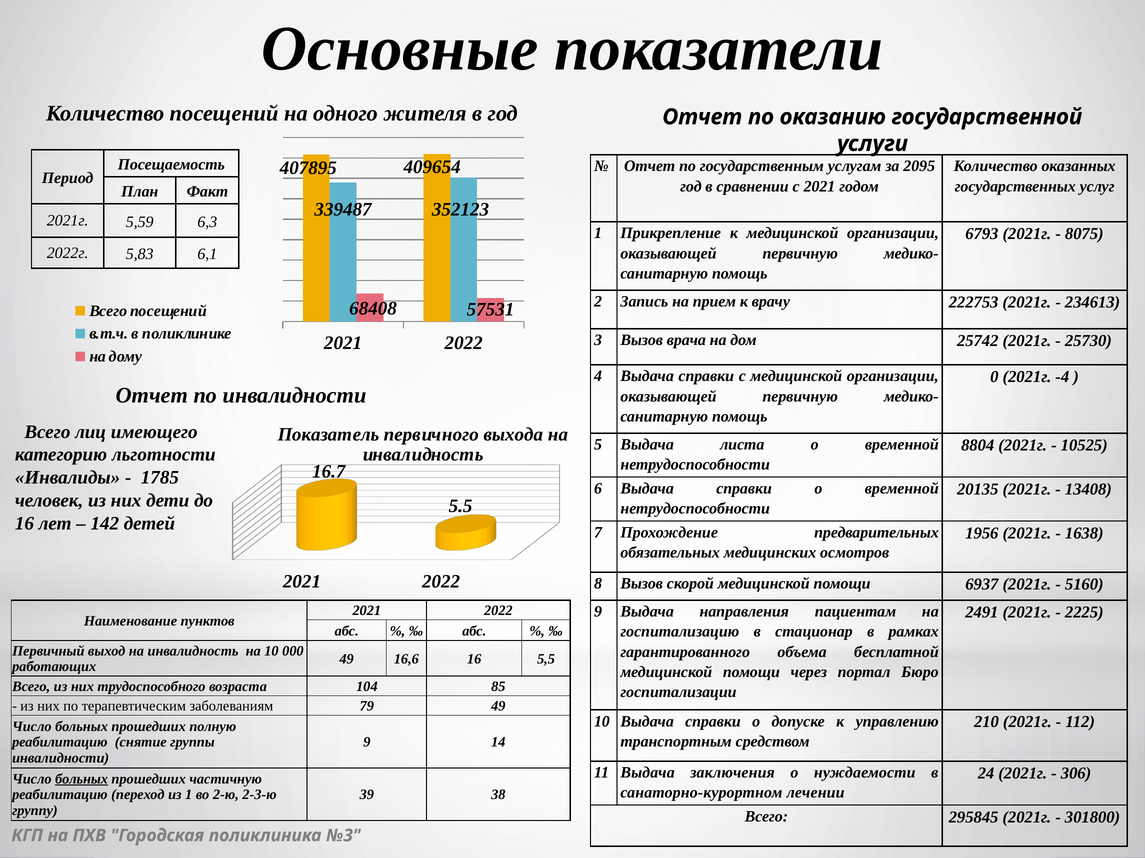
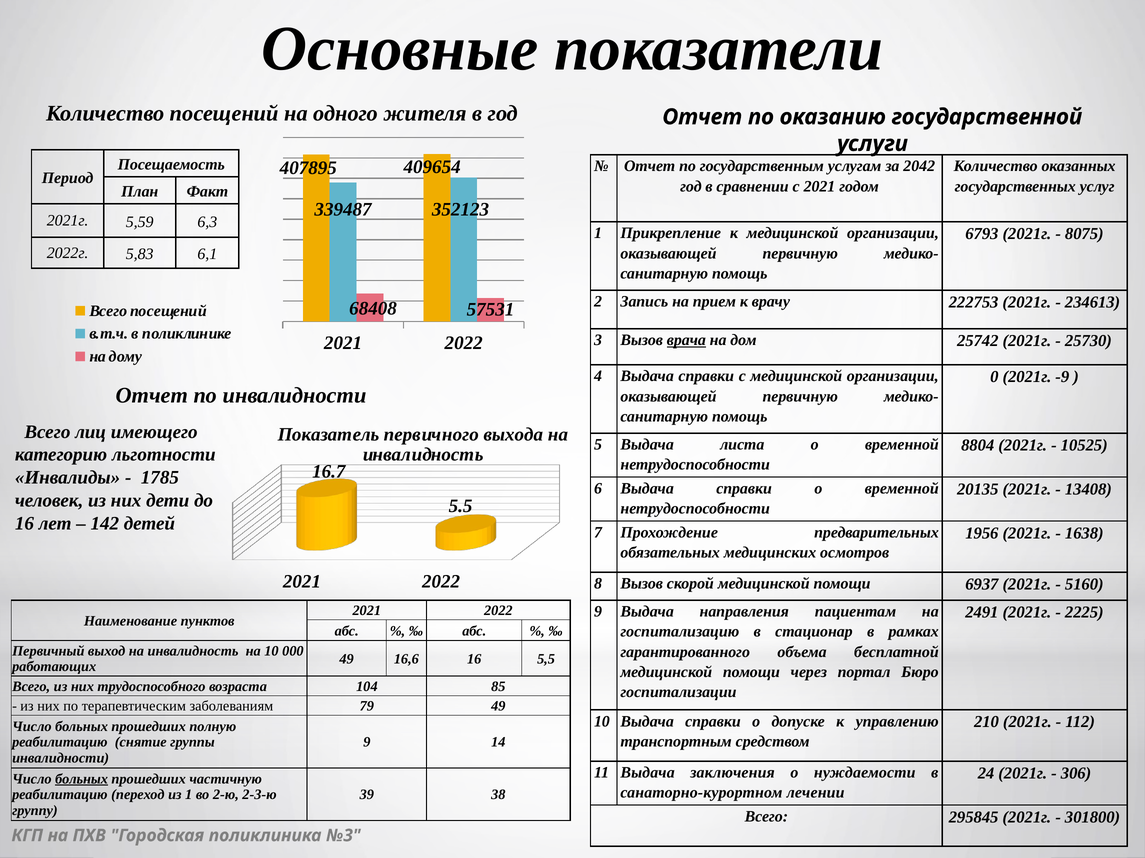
2095: 2095 -> 2042 (919, 166)
врача underline: none -> present (686, 340)
-4: -4 -> -9 (1062, 377)
